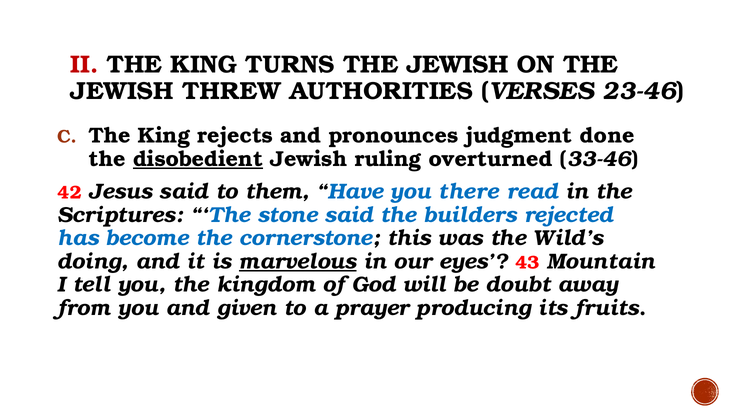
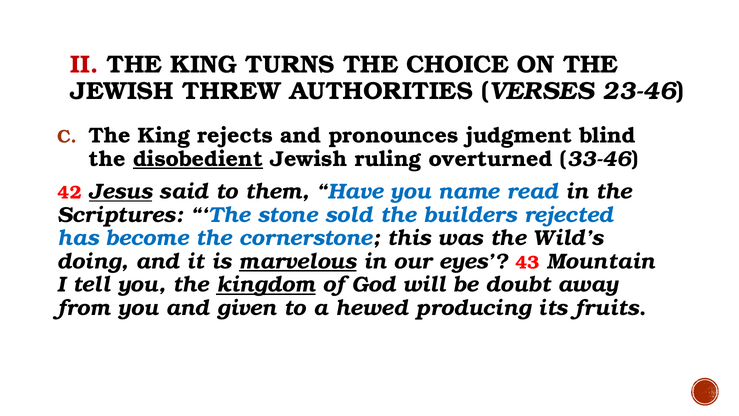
TURNS THE JEWISH: JEWISH -> CHOICE (458, 65)
done: done -> blind (608, 136)
Jesus underline: none -> present (121, 191)
there: there -> name (469, 191)
stone said: said -> sold (349, 215)
kingdom underline: none -> present (266, 285)
prayer: prayer -> hewed (372, 308)
